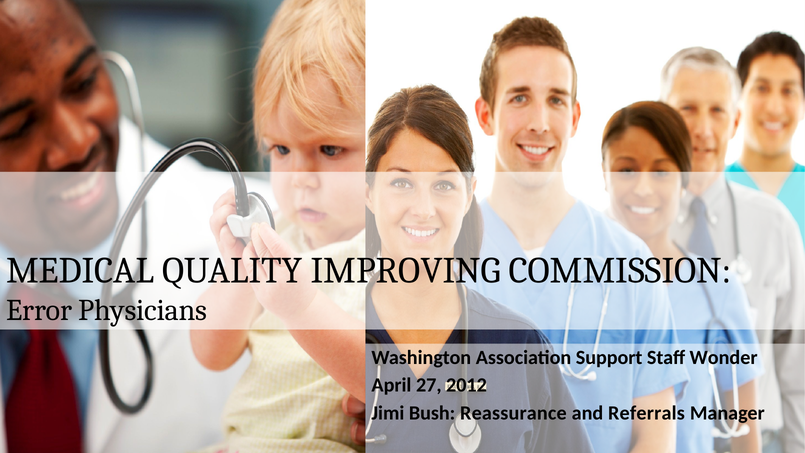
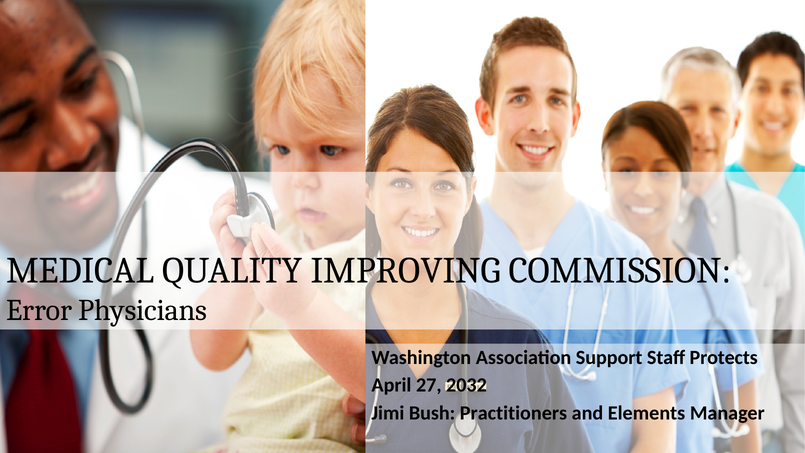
Wonder: Wonder -> Protects (724, 357)
2012: 2012 -> 2032 (466, 385)
Reassurance: Reassurance -> Practitioners (513, 413)
Referrals: Referrals -> Elements (647, 413)
